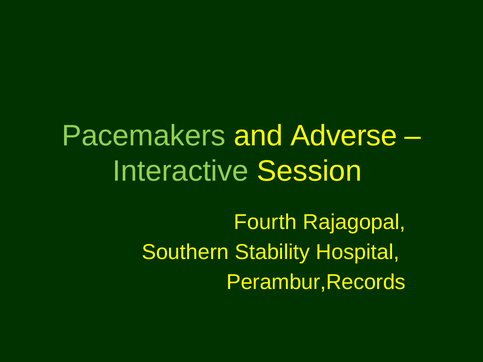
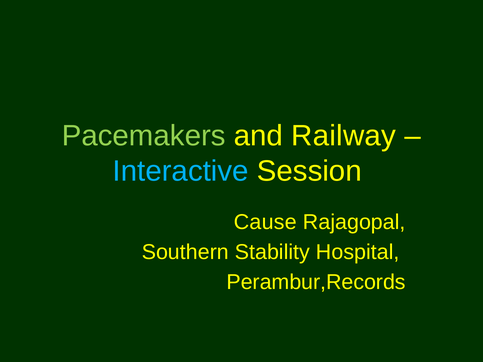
Adverse: Adverse -> Railway (344, 136)
Interactive colour: light green -> light blue (181, 171)
Fourth: Fourth -> Cause (265, 222)
